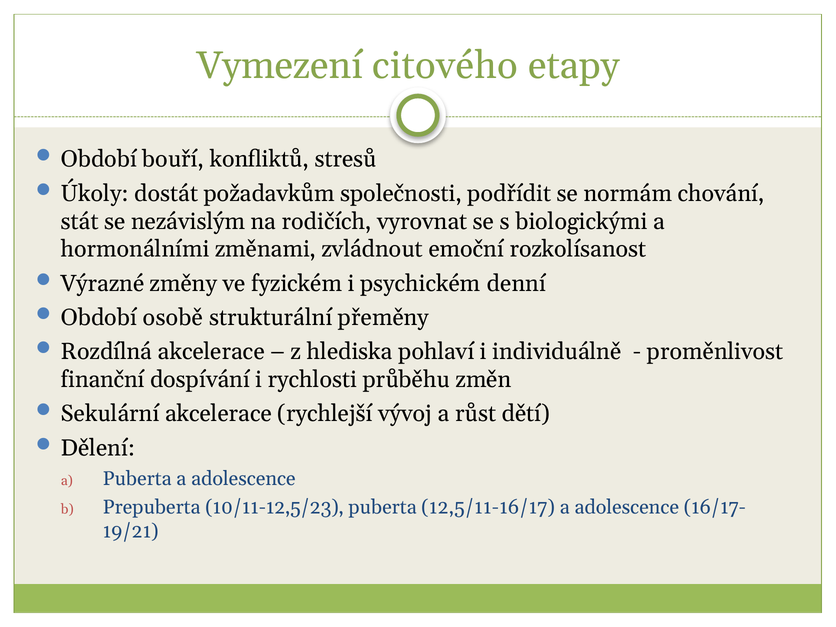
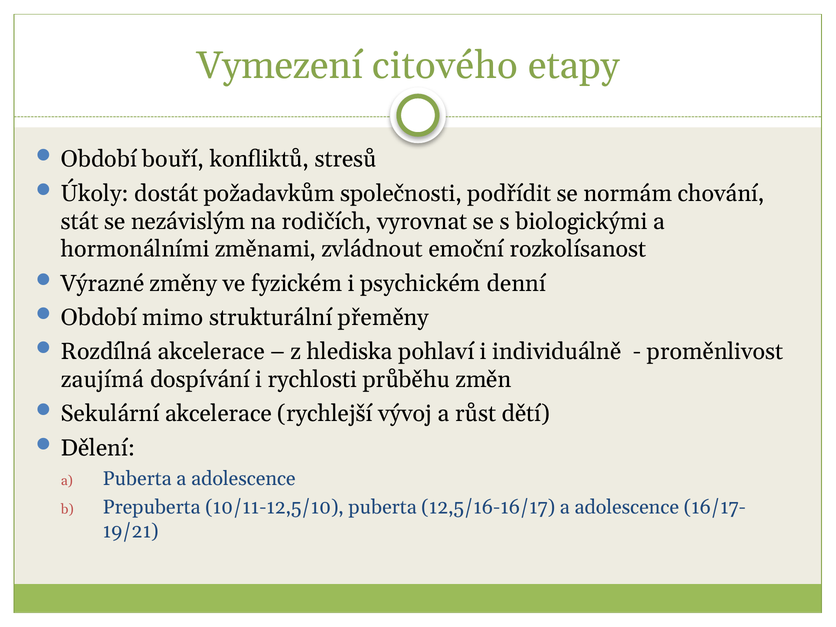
osobě: osobě -> mimo (173, 318)
finanční: finanční -> zaujímá (103, 380)
10/11-12,5/23: 10/11-12,5/23 -> 10/11-12,5/10 (275, 507)
12,5/11-16/17: 12,5/11-16/17 -> 12,5/16-16/17 (488, 507)
